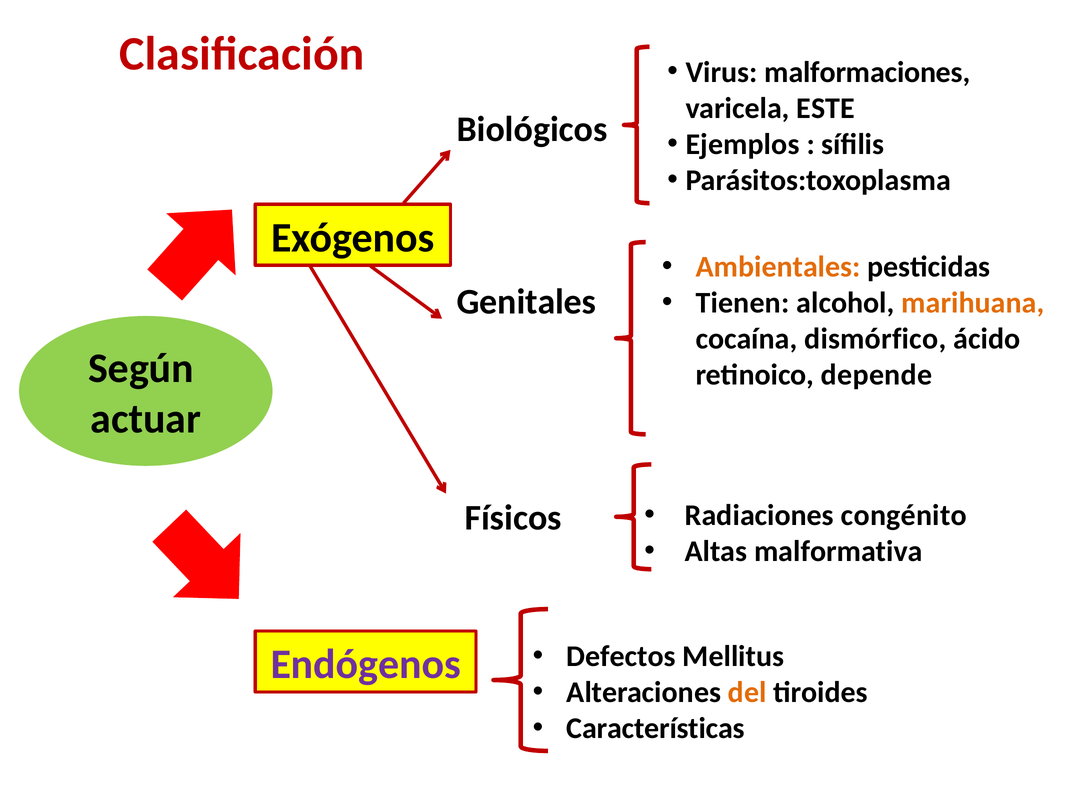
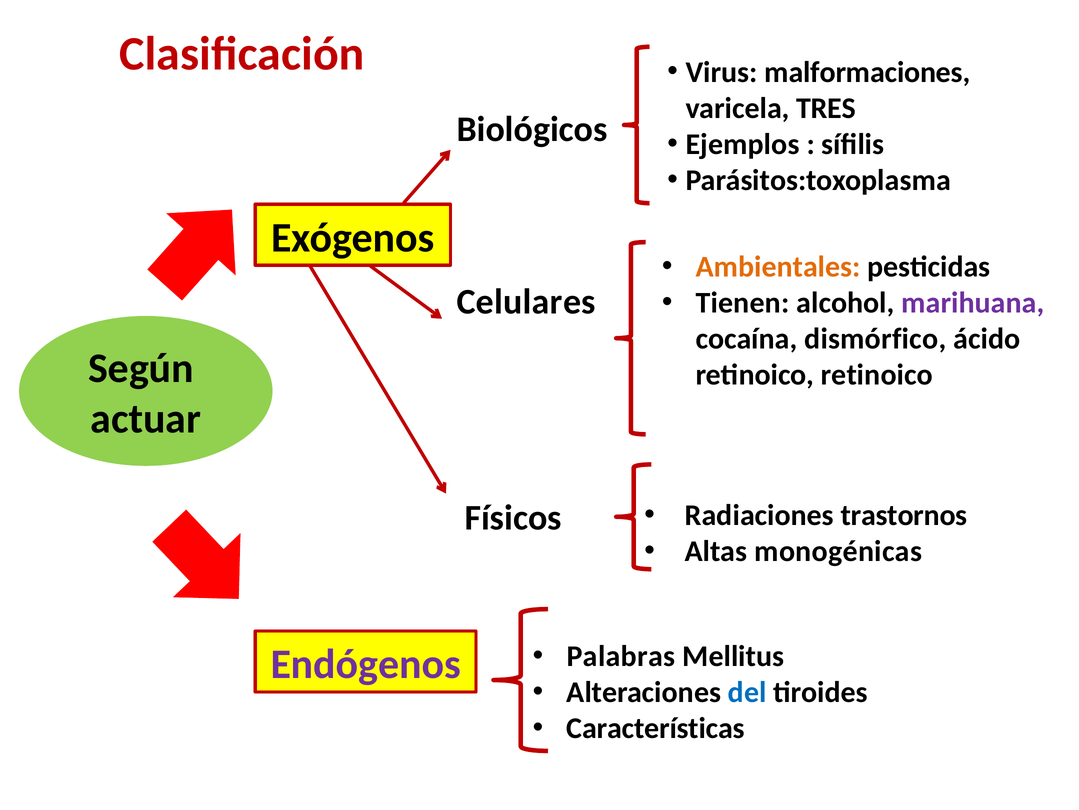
ESTE: ESTE -> TRES (826, 108)
Genitales: Genitales -> Celulares (526, 302)
marihuana colour: orange -> purple (973, 303)
retinoico depende: depende -> retinoico (877, 375)
congénito: congénito -> trastornos (904, 515)
malformativa: malformativa -> monogénicas (838, 551)
Defectos: Defectos -> Palabras (621, 656)
del colour: orange -> blue (747, 692)
